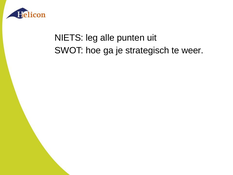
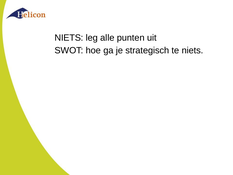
te weer: weer -> niets (192, 50)
